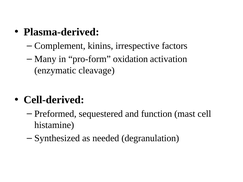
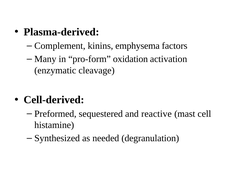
irrespective: irrespective -> emphysema (137, 46)
function: function -> reactive (156, 114)
